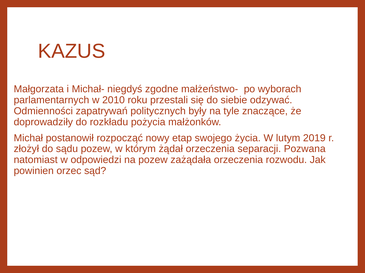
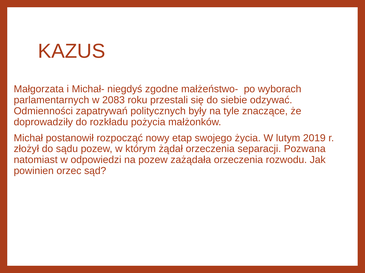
2010: 2010 -> 2083 (114, 100)
